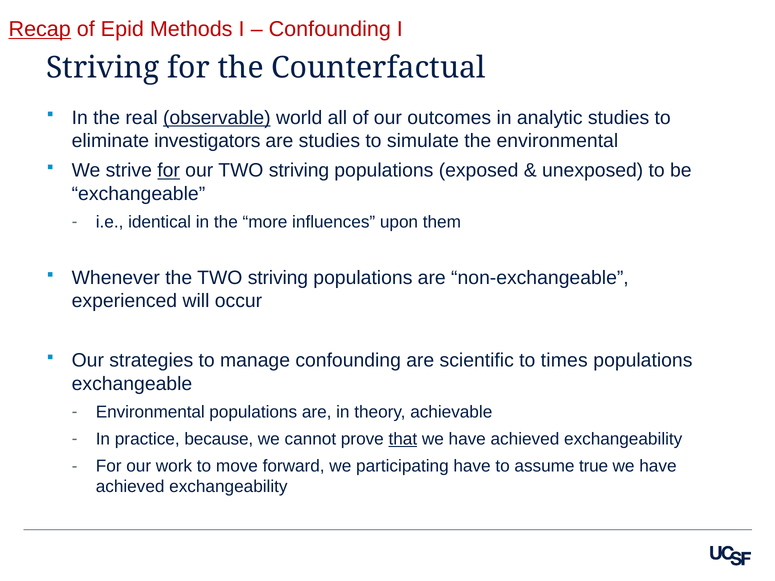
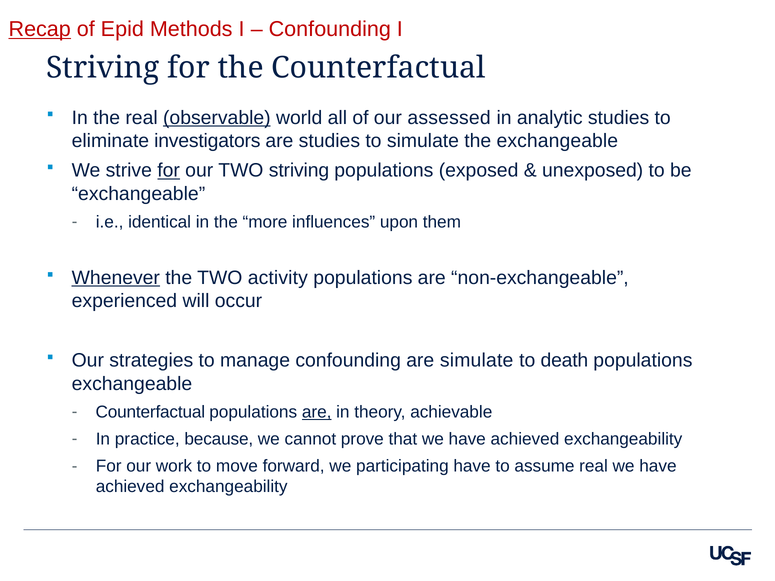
outcomes: outcomes -> assessed (449, 118)
the environmental: environmental -> exchangeable (557, 141)
Whenever underline: none -> present (116, 278)
the TWO striving: striving -> activity (278, 278)
are scientific: scientific -> simulate (477, 361)
times: times -> death (564, 361)
Environmental: Environmental -> Counterfactual (150, 412)
are underline: none -> present (317, 412)
that underline: present -> none (403, 439)
assume true: true -> real (594, 466)
